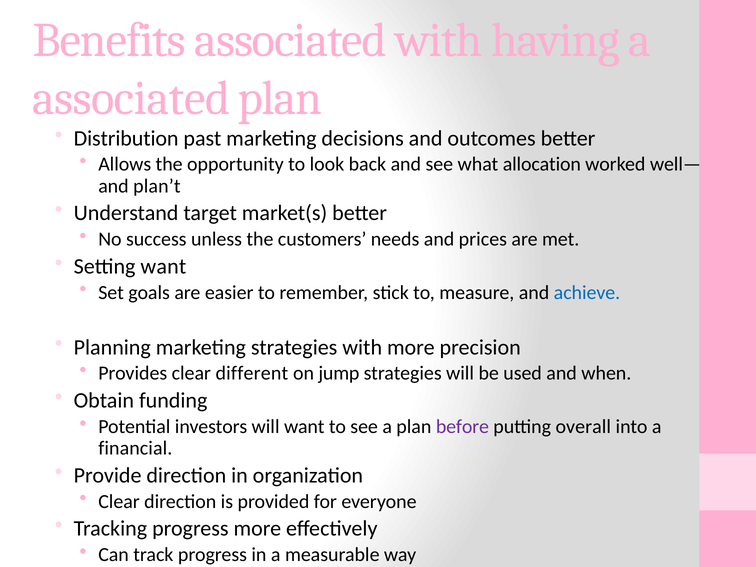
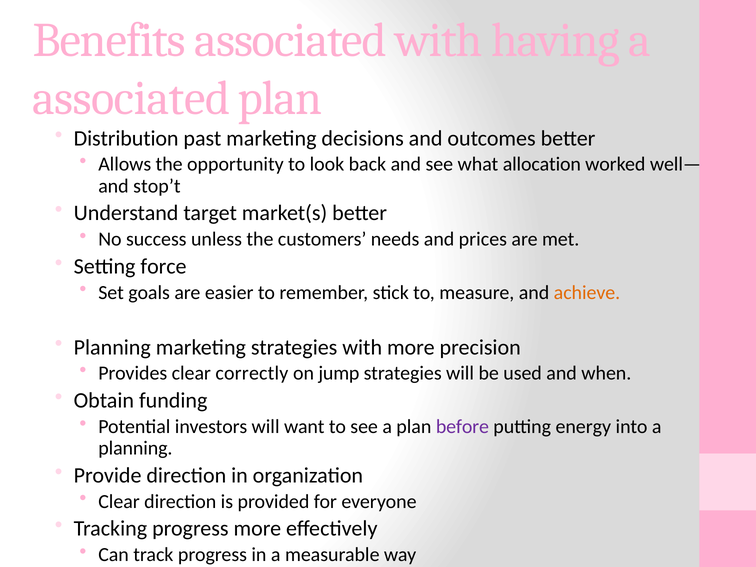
plan’t: plan’t -> stop’t (157, 186)
Setting want: want -> force (164, 266)
achieve colour: blue -> orange (587, 292)
different: different -> correctly (252, 373)
overall: overall -> energy (583, 427)
financial: financial -> planning (135, 448)
